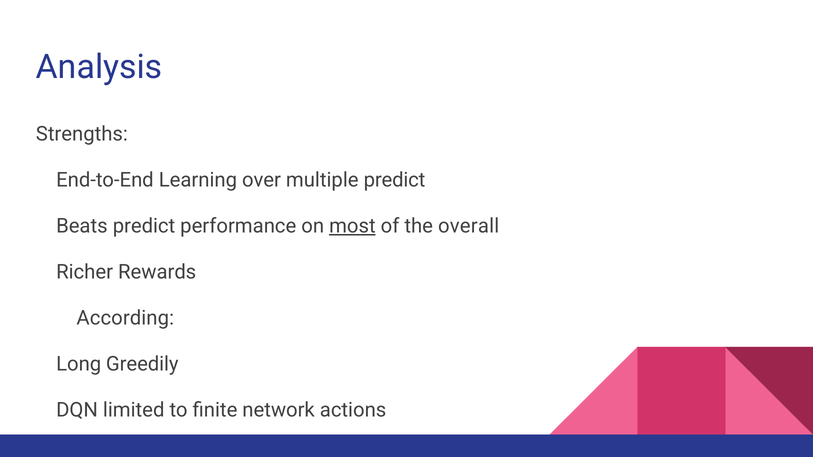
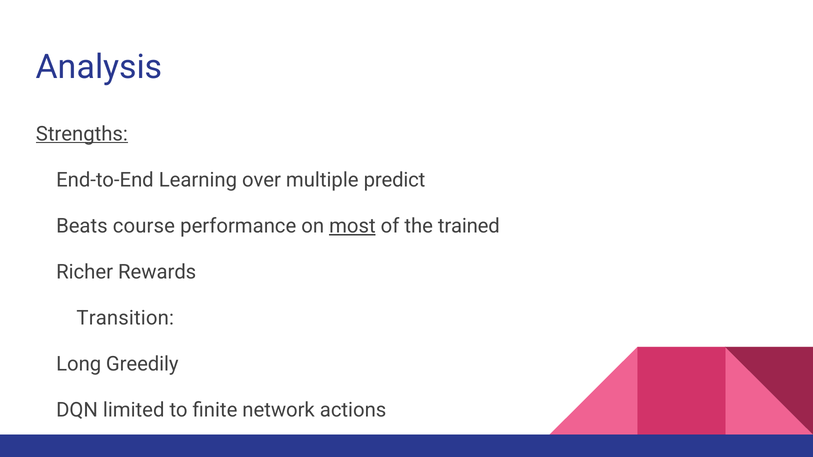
Strengths underline: none -> present (82, 134)
Beats predict: predict -> course (144, 226)
overall: overall -> trained (469, 226)
According: According -> Transition (125, 318)
